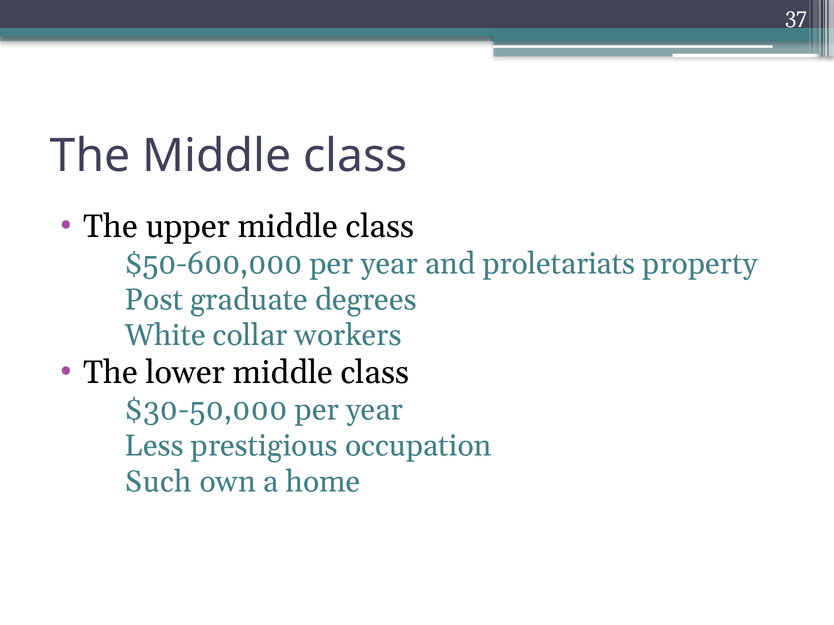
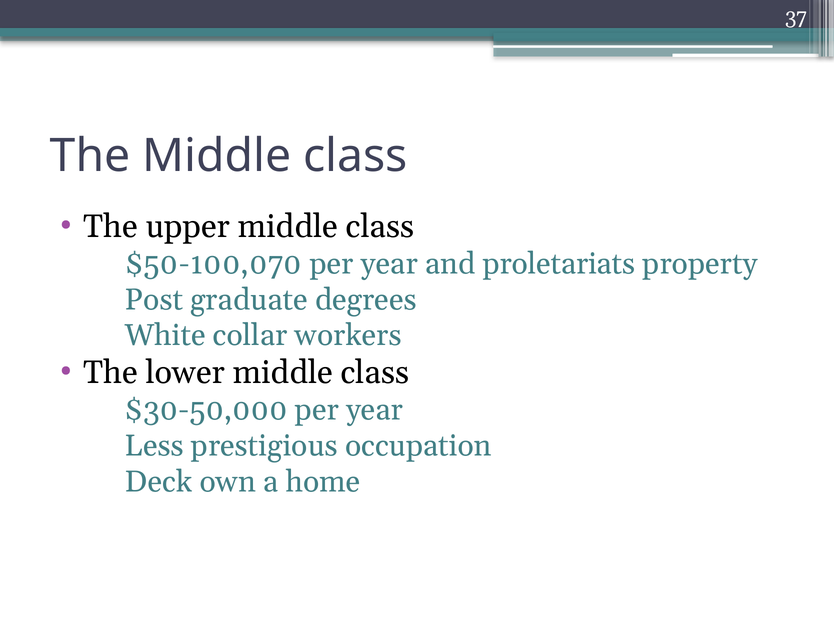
$50-600,000: $50-600,000 -> $50-100,070 (213, 264)
Such: Such -> Deck (159, 482)
